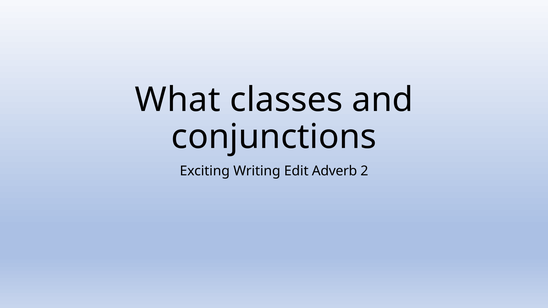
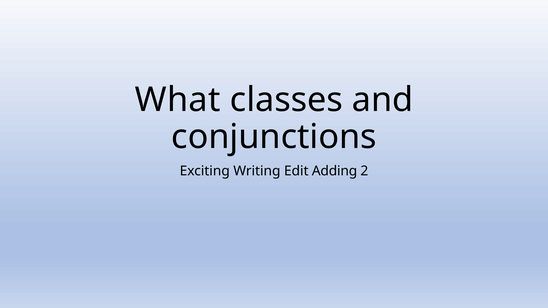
Adverb: Adverb -> Adding (335, 171)
